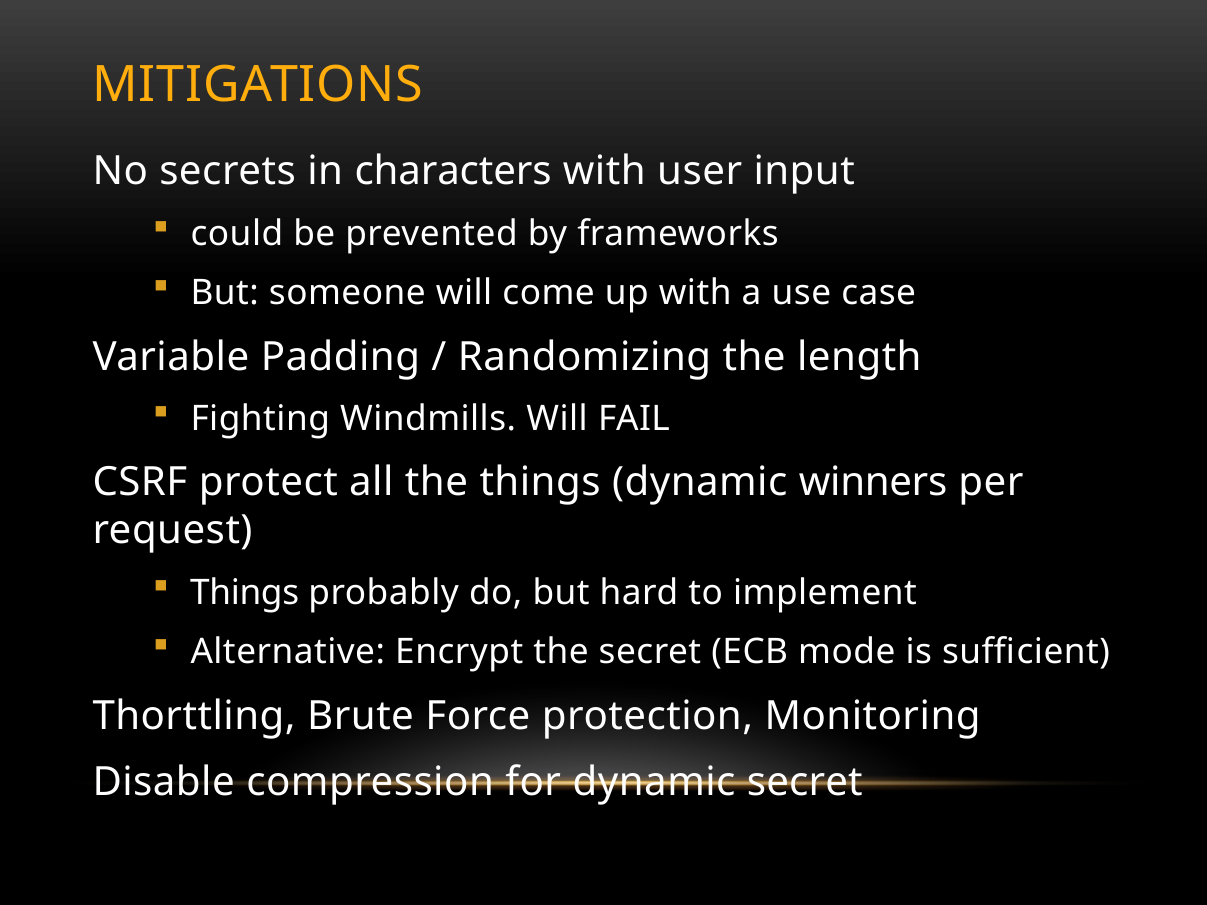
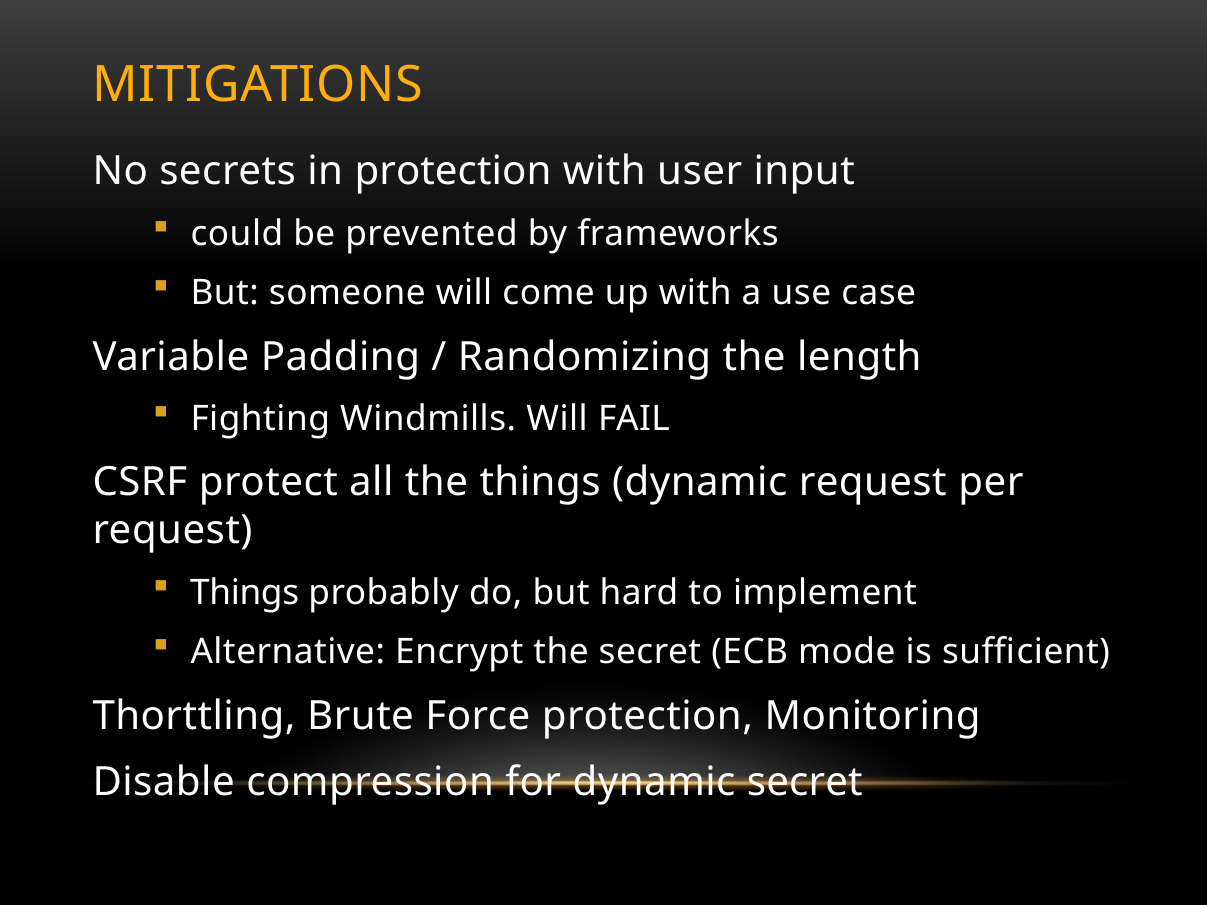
in characters: characters -> protection (453, 172)
dynamic winners: winners -> request (873, 483)
